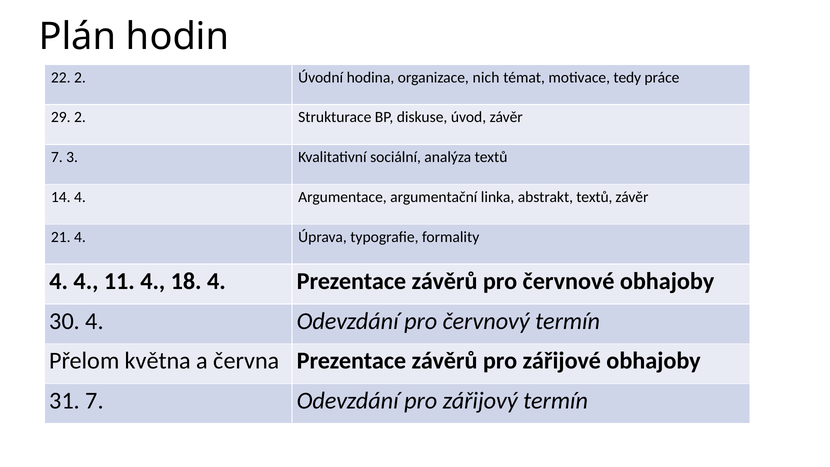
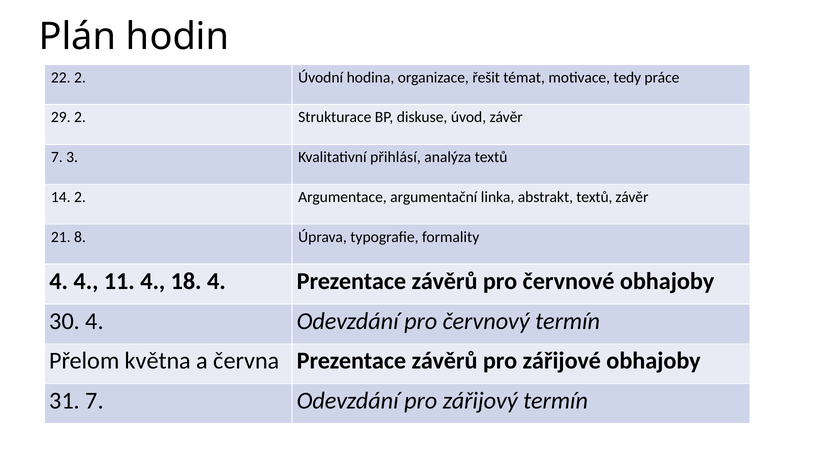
nich: nich -> řešit (486, 77)
sociální: sociální -> přihlásí (395, 157)
14 4: 4 -> 2 (80, 197)
21 4: 4 -> 8 (80, 237)
